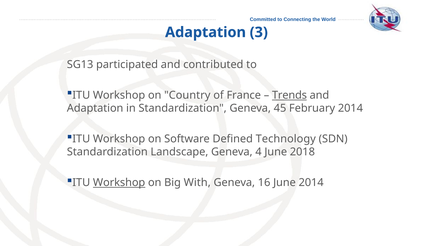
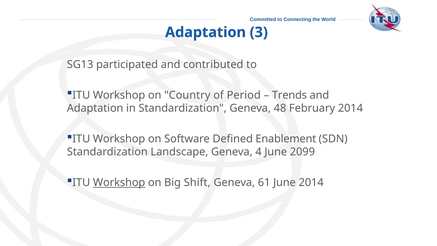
France: France -> Period (244, 95)
Trends underline: present -> none (289, 95)
45: 45 -> 48 (280, 108)
Technology: Technology -> Enablement (286, 139)
2018: 2018 -> 2099 (302, 152)
With: With -> Shift (197, 182)
16: 16 -> 61 (264, 182)
